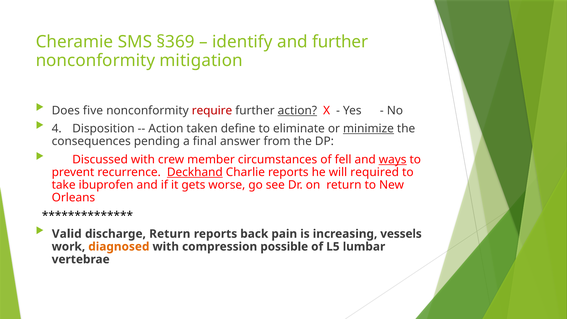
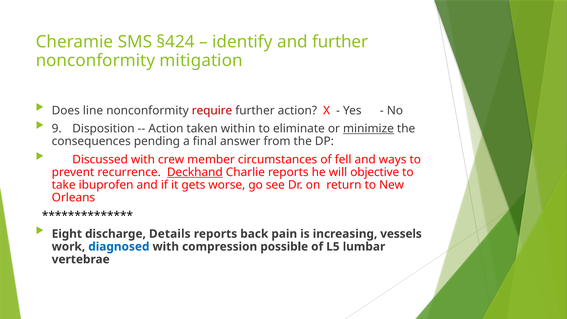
§369: §369 -> §424 (176, 42)
five: five -> line (93, 111)
action underline: present -> none (297, 111)
4: 4 -> 9 (57, 129)
define: define -> within (238, 129)
ways underline: present -> none (393, 159)
required: required -> objective (375, 172)
Valid: Valid -> Eight (67, 234)
discharge Return: Return -> Details (170, 234)
diagnosed colour: orange -> blue (119, 247)
